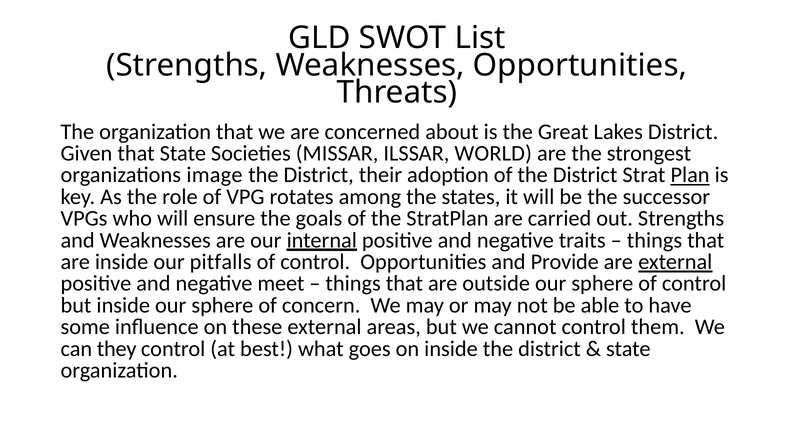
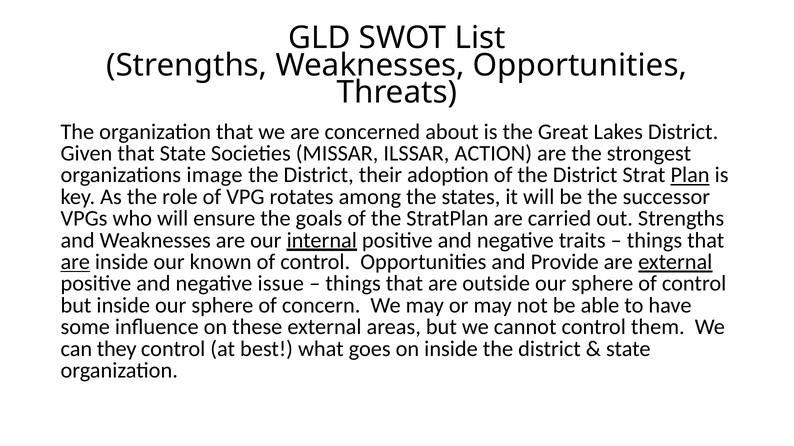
WORLD: WORLD -> ACTION (493, 154)
are underline: none -> present (75, 262)
pitfalls: pitfalls -> known (221, 262)
meet: meet -> issue (281, 284)
